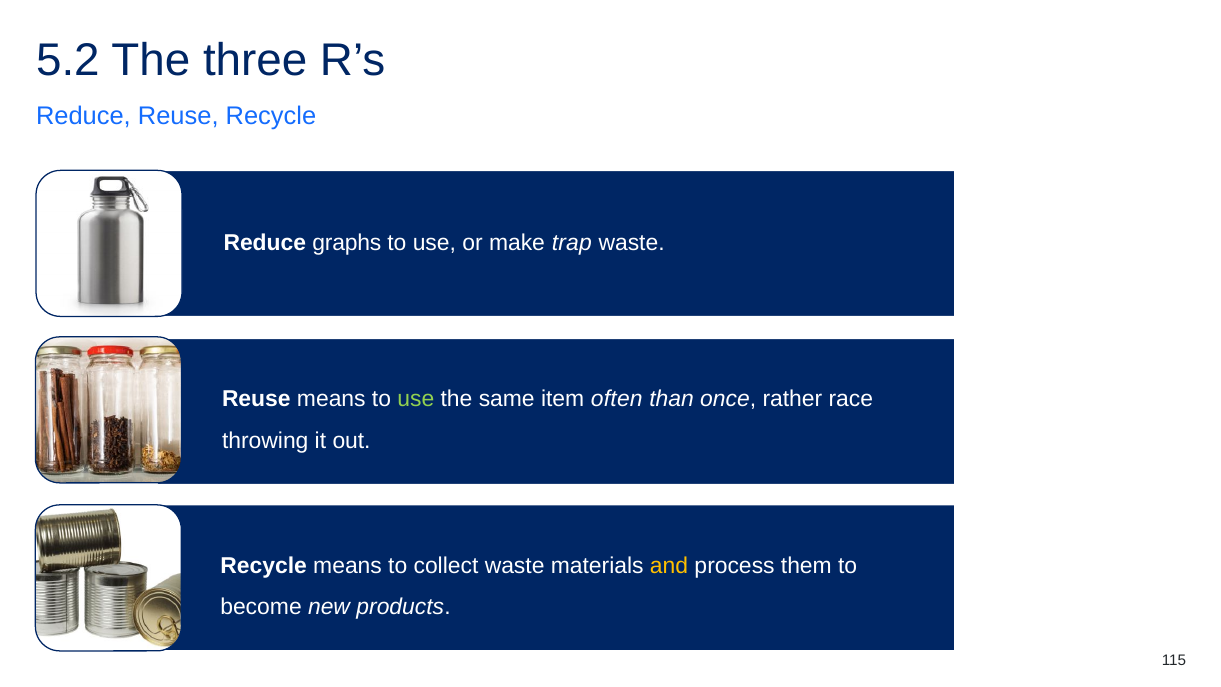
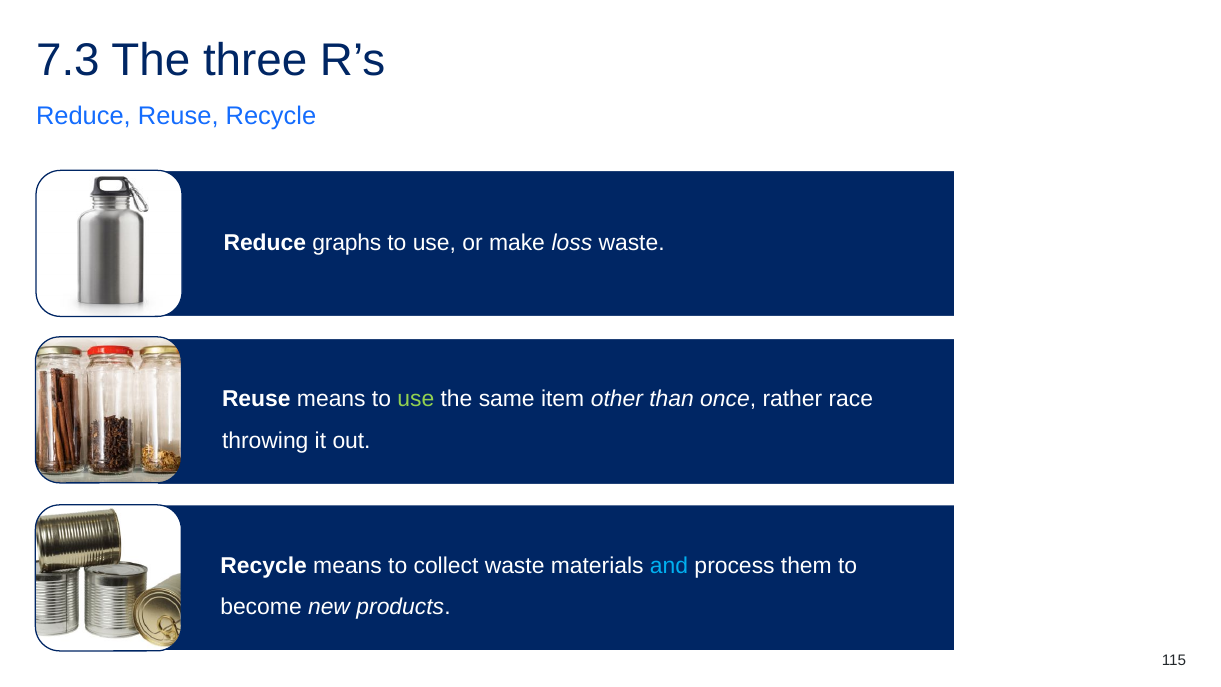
5.2: 5.2 -> 7.3 (68, 60)
trap: trap -> loss (572, 243)
often: often -> other (617, 399)
and colour: yellow -> light blue (669, 565)
